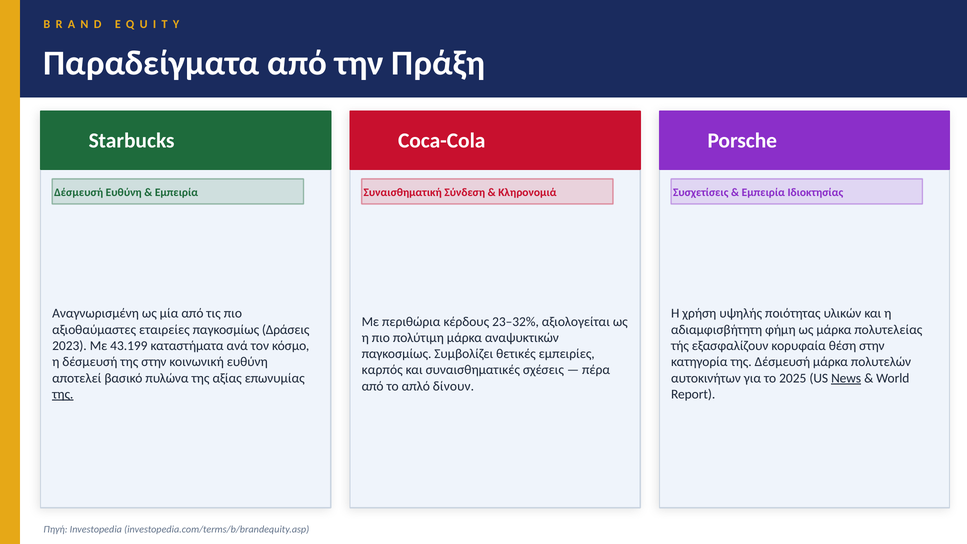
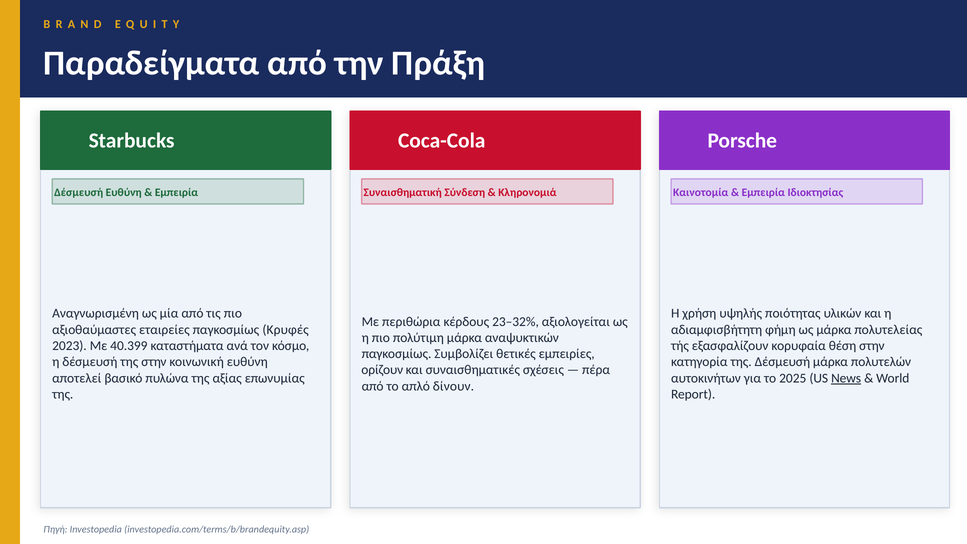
Συσχετίσεις: Συσχετίσεις -> Καινοτομία (701, 192)
Δράσεις: Δράσεις -> Κρυφές (286, 330)
43.199: 43.199 -> 40.399 (129, 346)
καρπός: καρπός -> ορίζουν (382, 370)
της underline: present -> none (63, 394)
